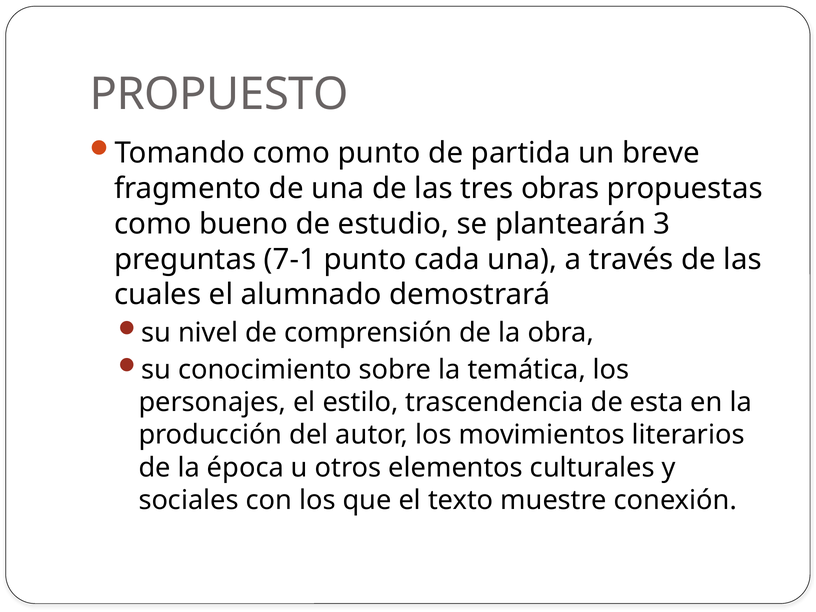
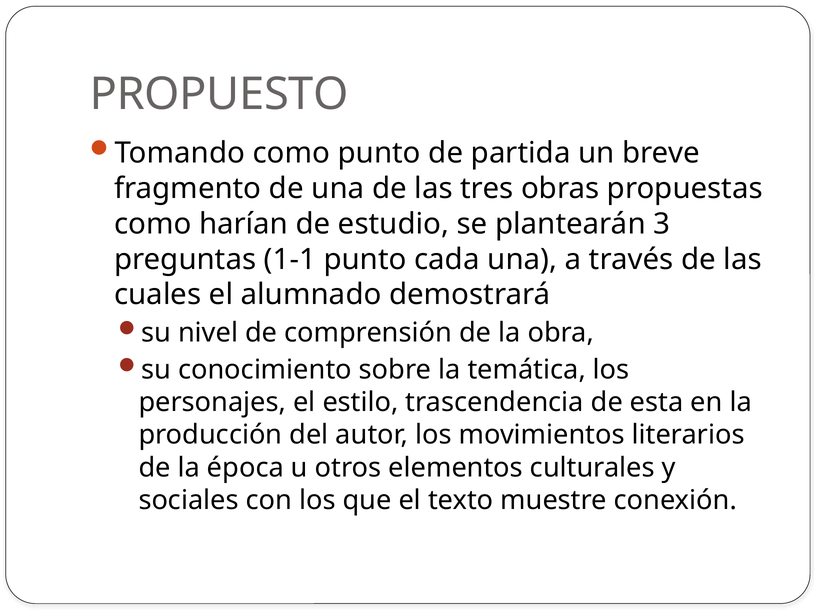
bueno: bueno -> harían (244, 224)
7-1: 7-1 -> 1-1 (290, 259)
